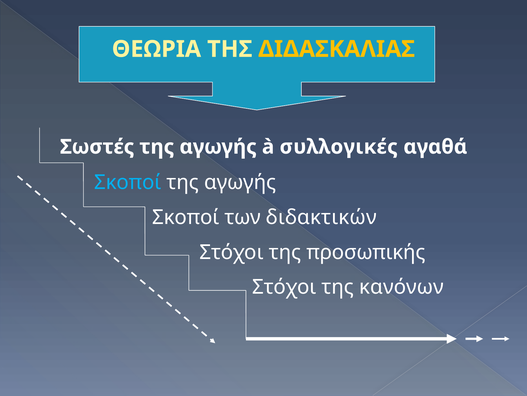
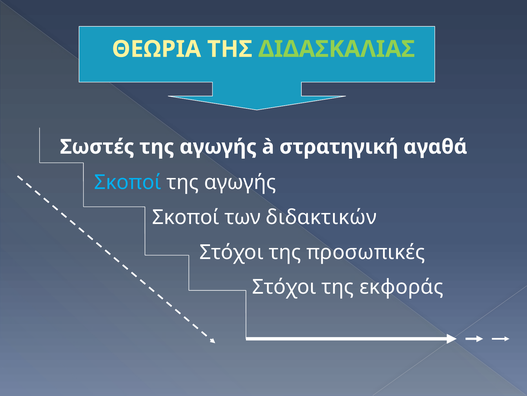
ΔΙΔΑΣΚΑΛΙΑΣ colour: yellow -> light green (337, 49)
συλλογικές: συλλογικές -> στρατηγική (339, 147)
προσωπικής: προσωπικής -> προσωπικές (366, 252)
κανόνων: κανόνων -> εκφοράς (401, 287)
